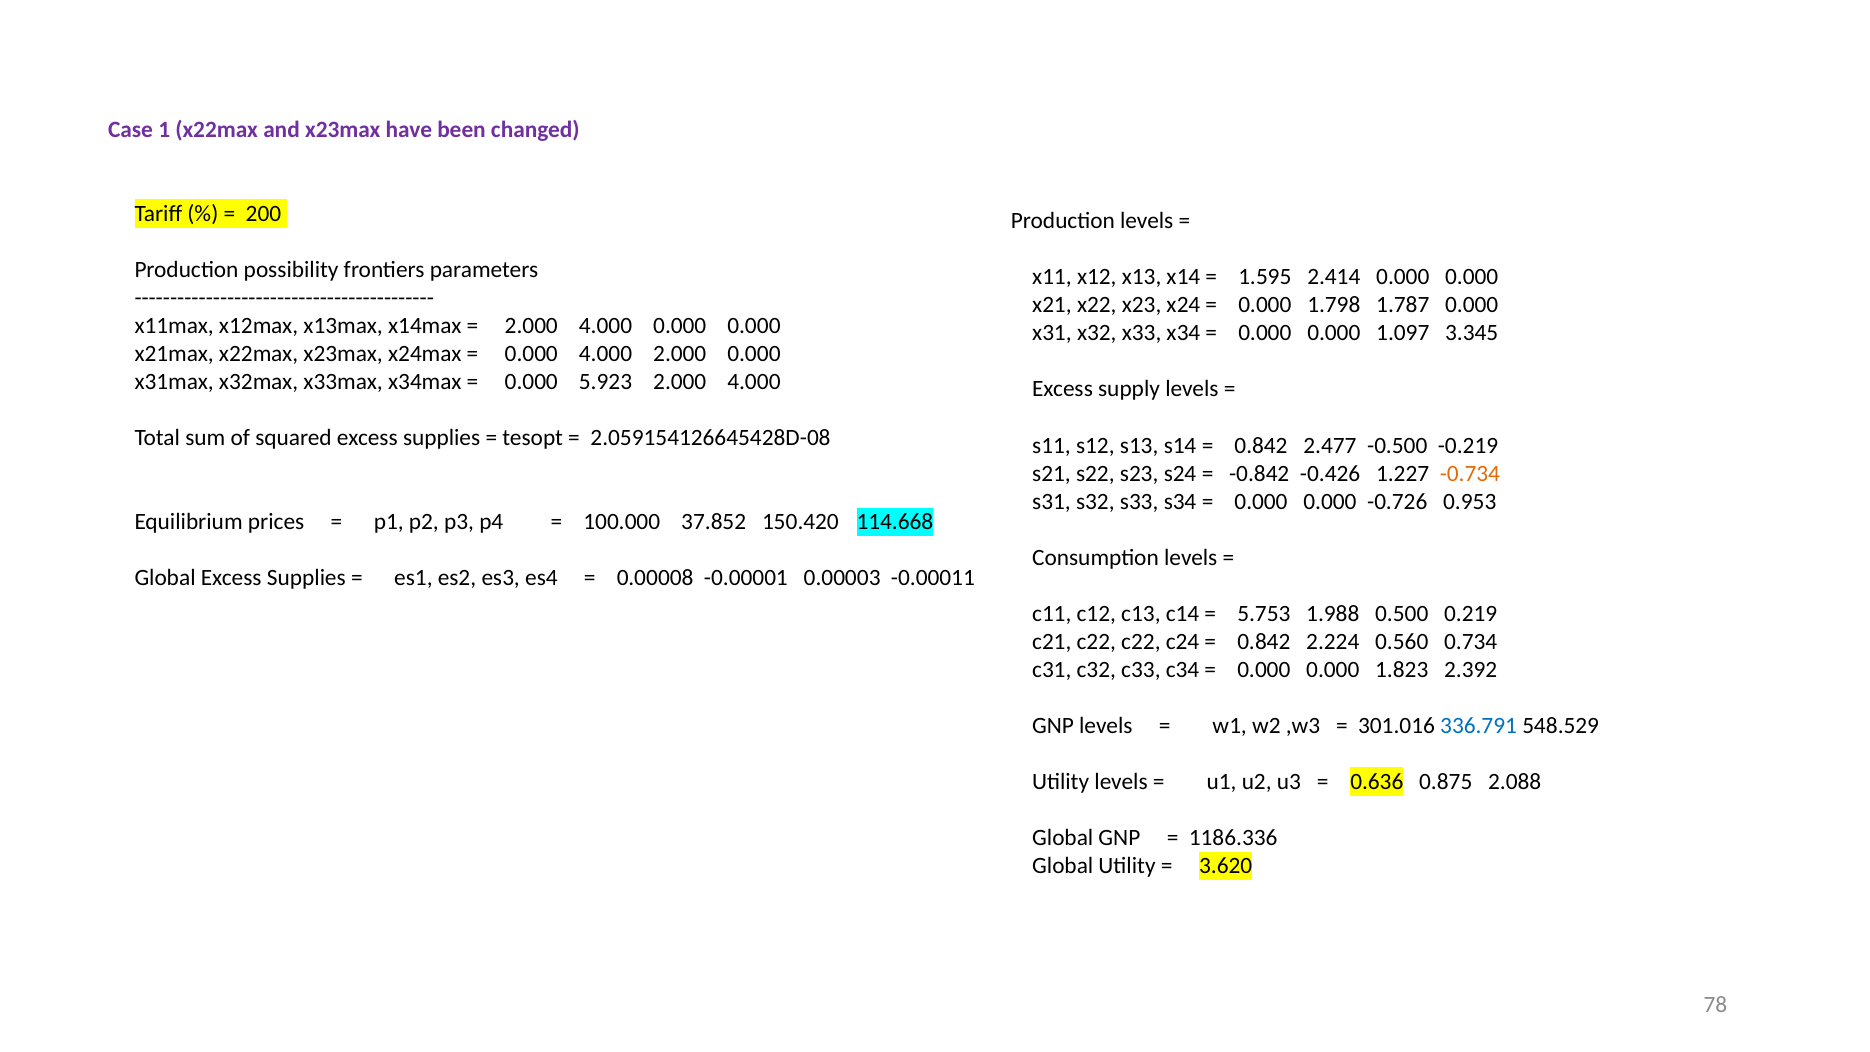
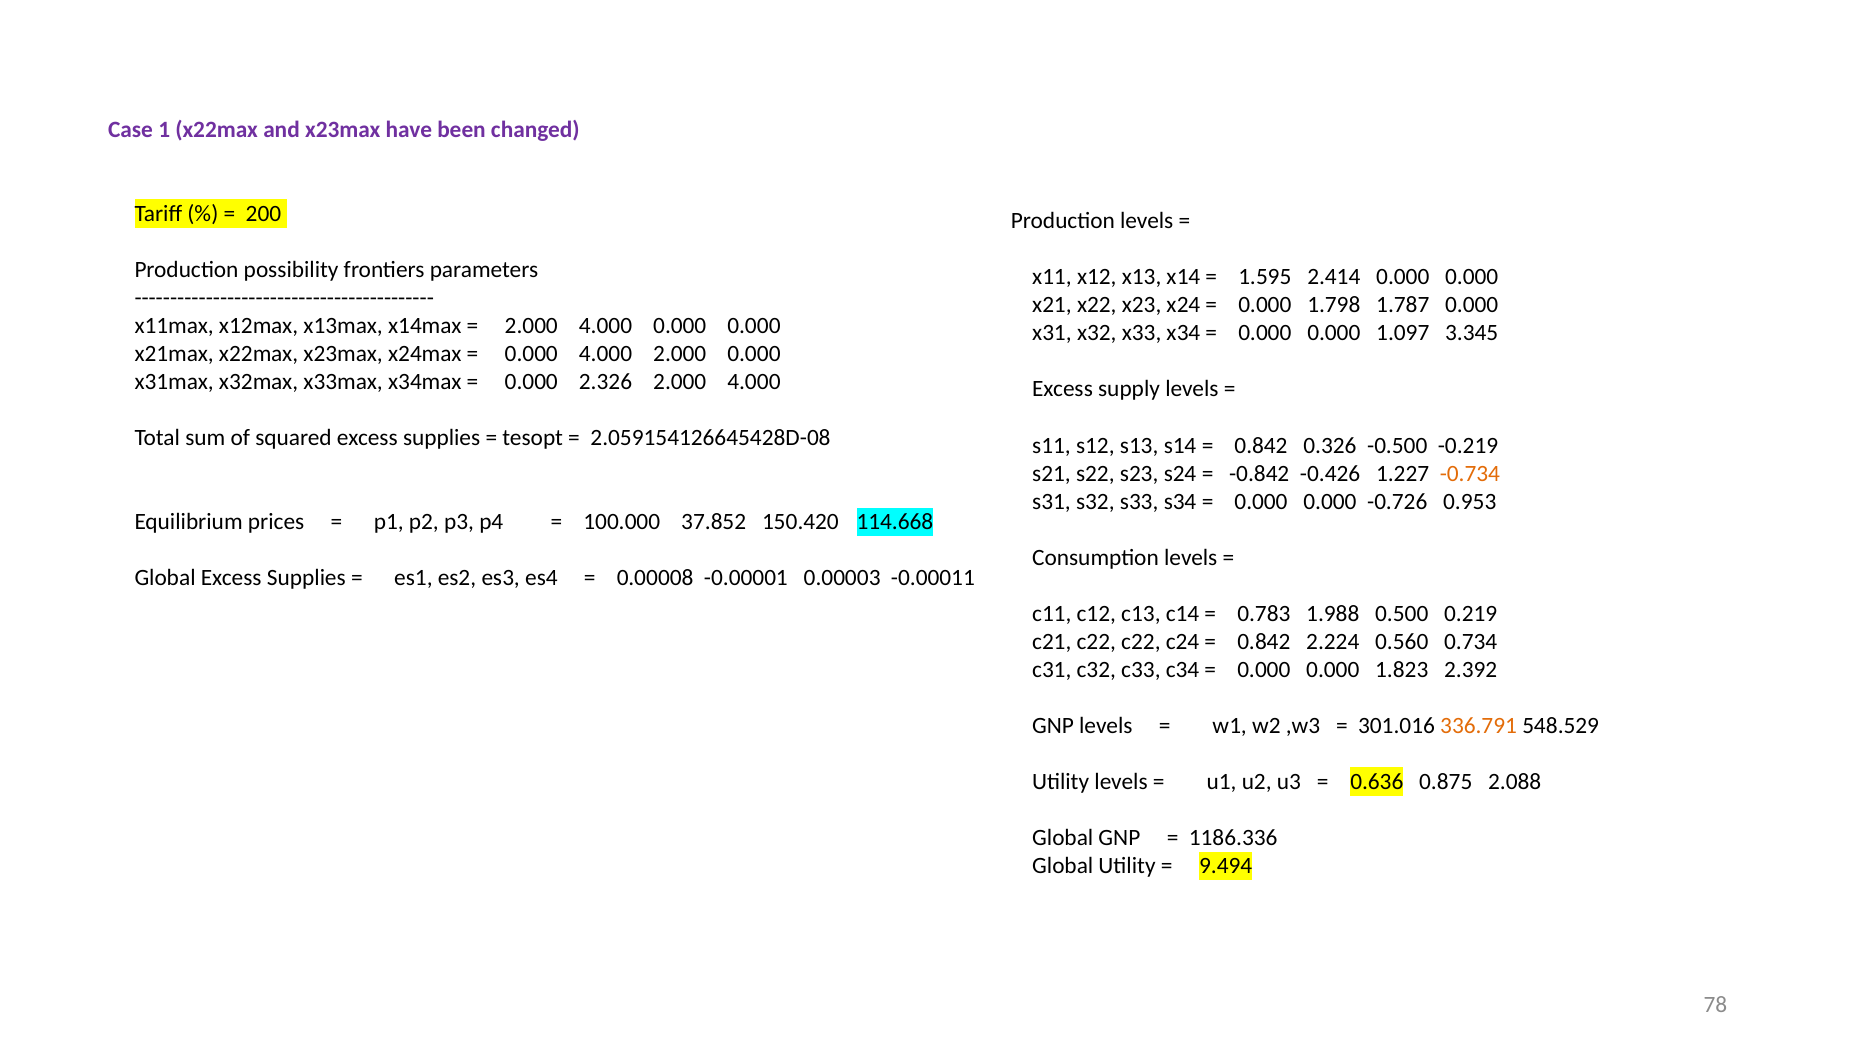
5.923: 5.923 -> 2.326 (605, 382)
2.477: 2.477 -> 0.326 (1330, 445)
5.753: 5.753 -> 0.783 (1264, 614)
336.791 colour: blue -> orange (1479, 726)
3.620: 3.620 -> 9.494 (1226, 866)
